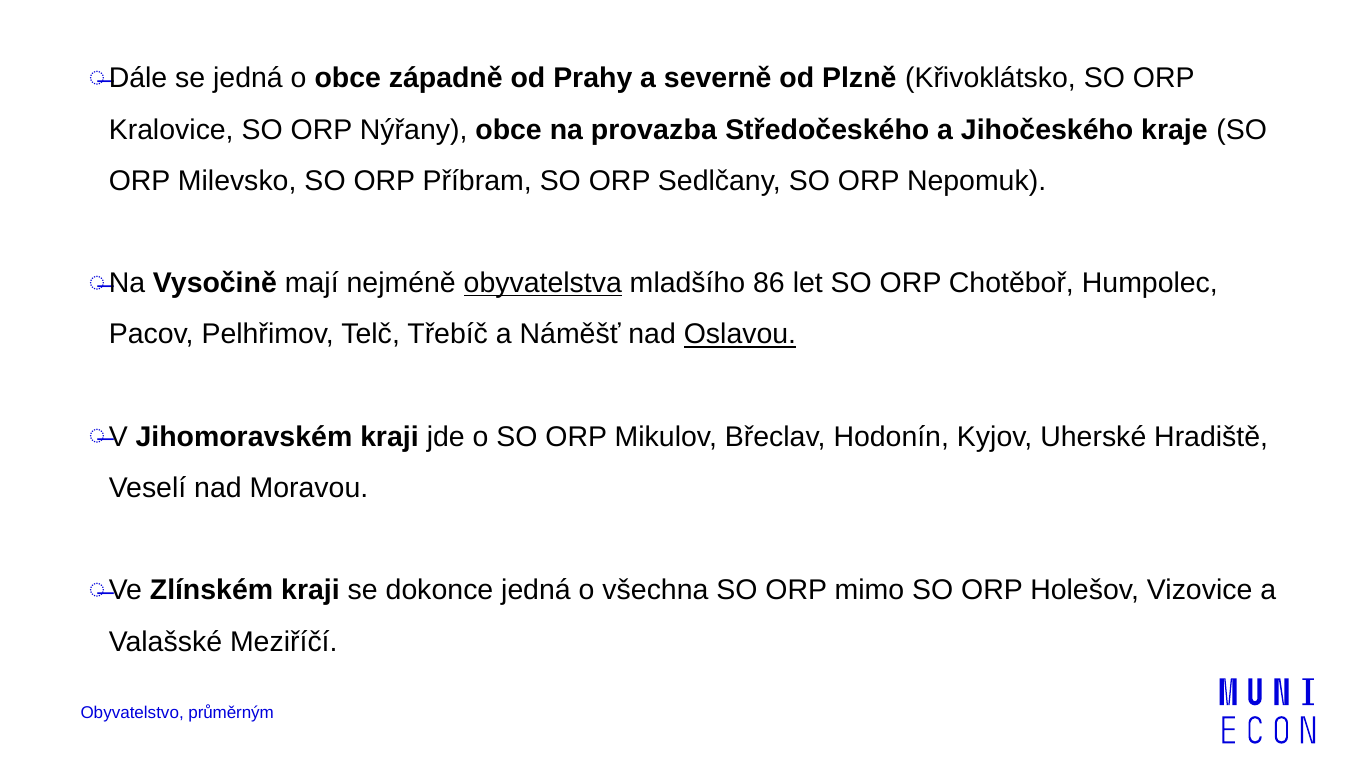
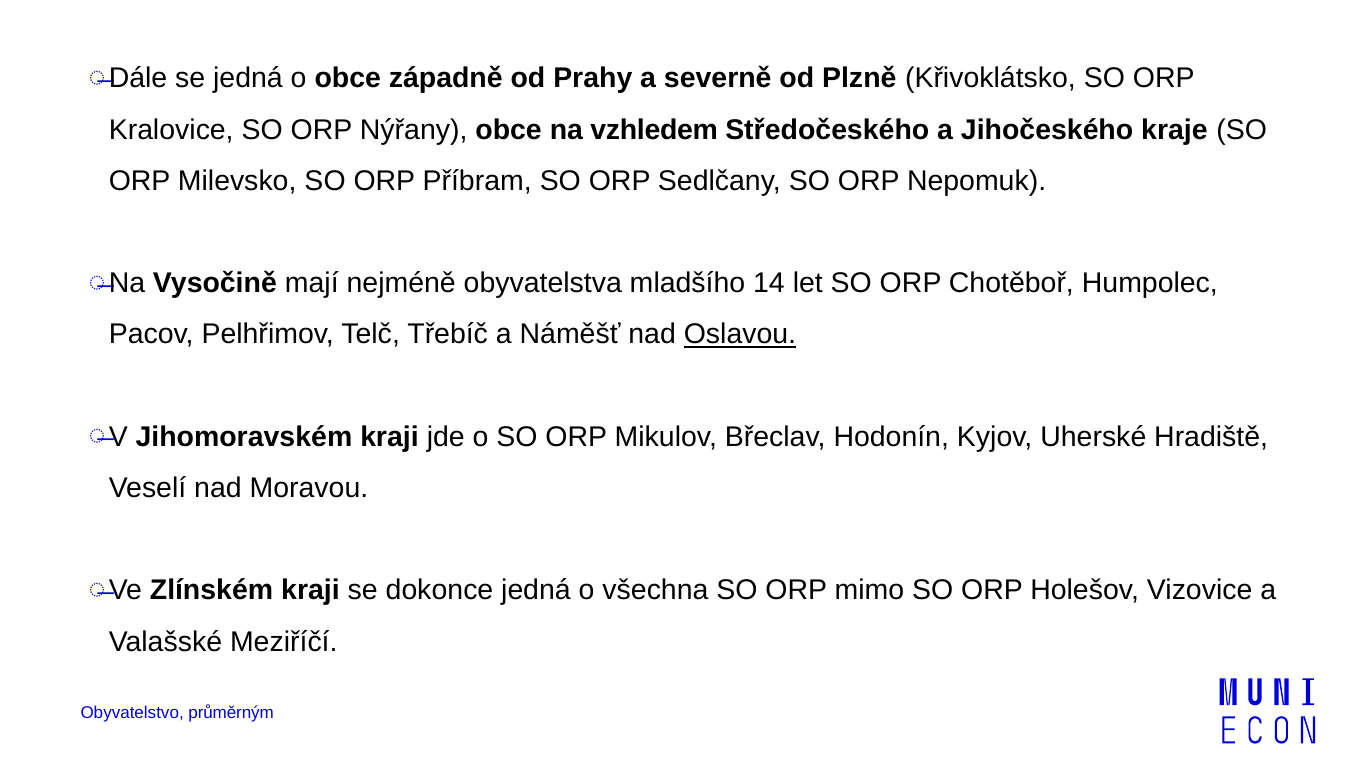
provazba: provazba -> vzhledem (654, 130)
obyvatelstva underline: present -> none (543, 283)
86: 86 -> 14 (769, 283)
